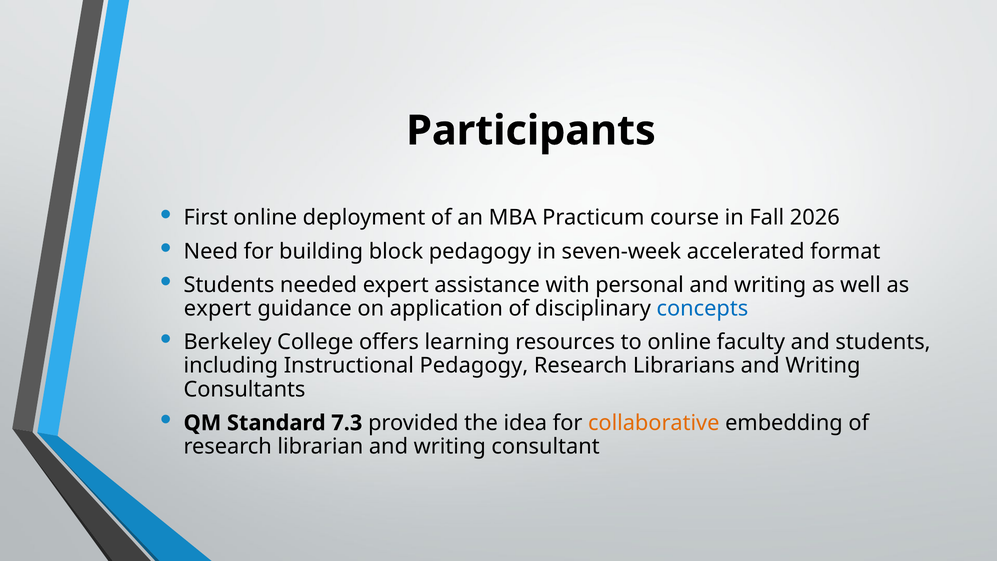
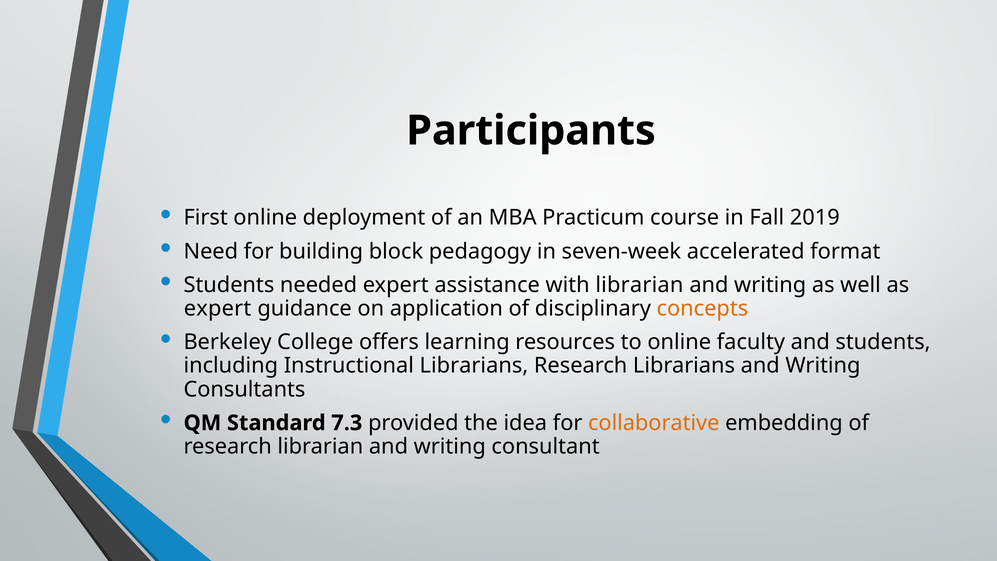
2026: 2026 -> 2019 (815, 218)
with personal: personal -> librarian (639, 285)
concepts colour: blue -> orange (702, 309)
Instructional Pedagogy: Pedagogy -> Librarians (474, 366)
